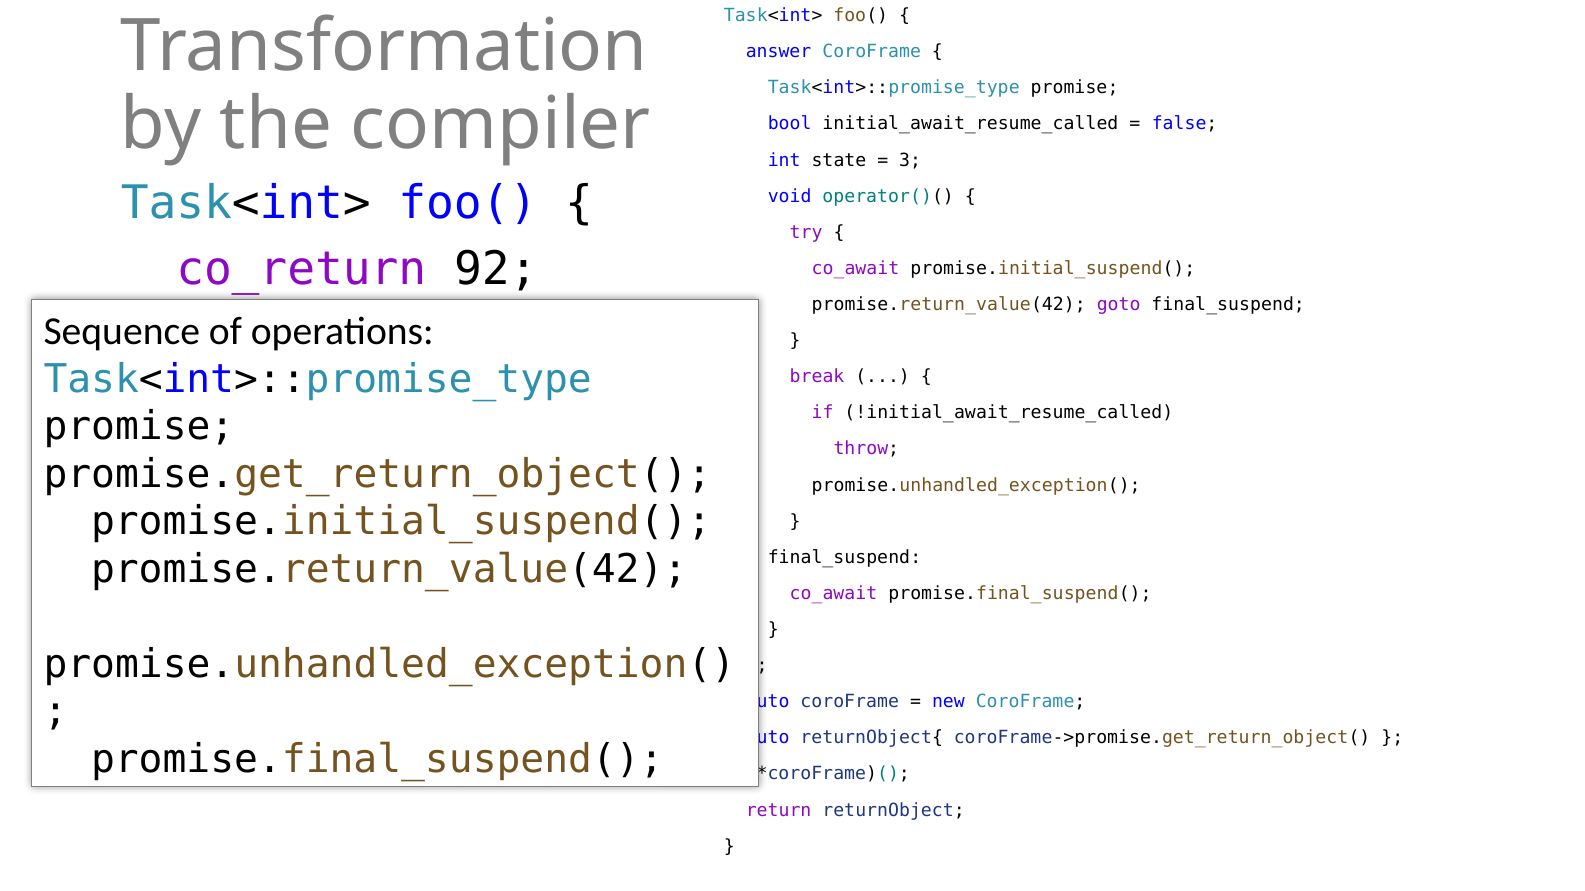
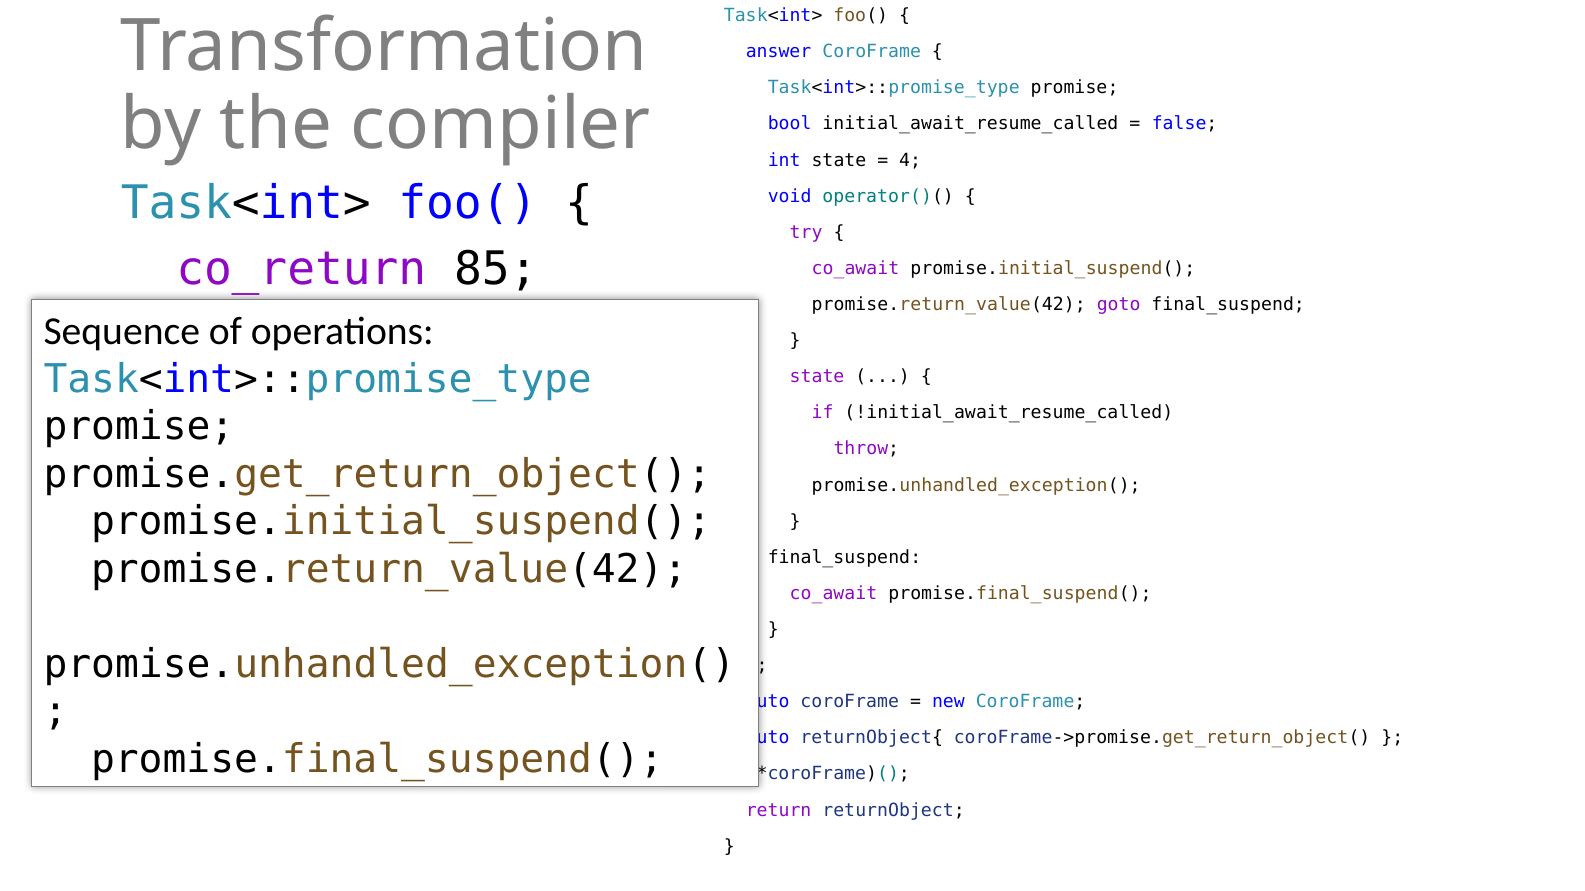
3: 3 -> 4 (910, 160)
92: 92 -> 85 (496, 269)
break: break -> state (817, 377)
